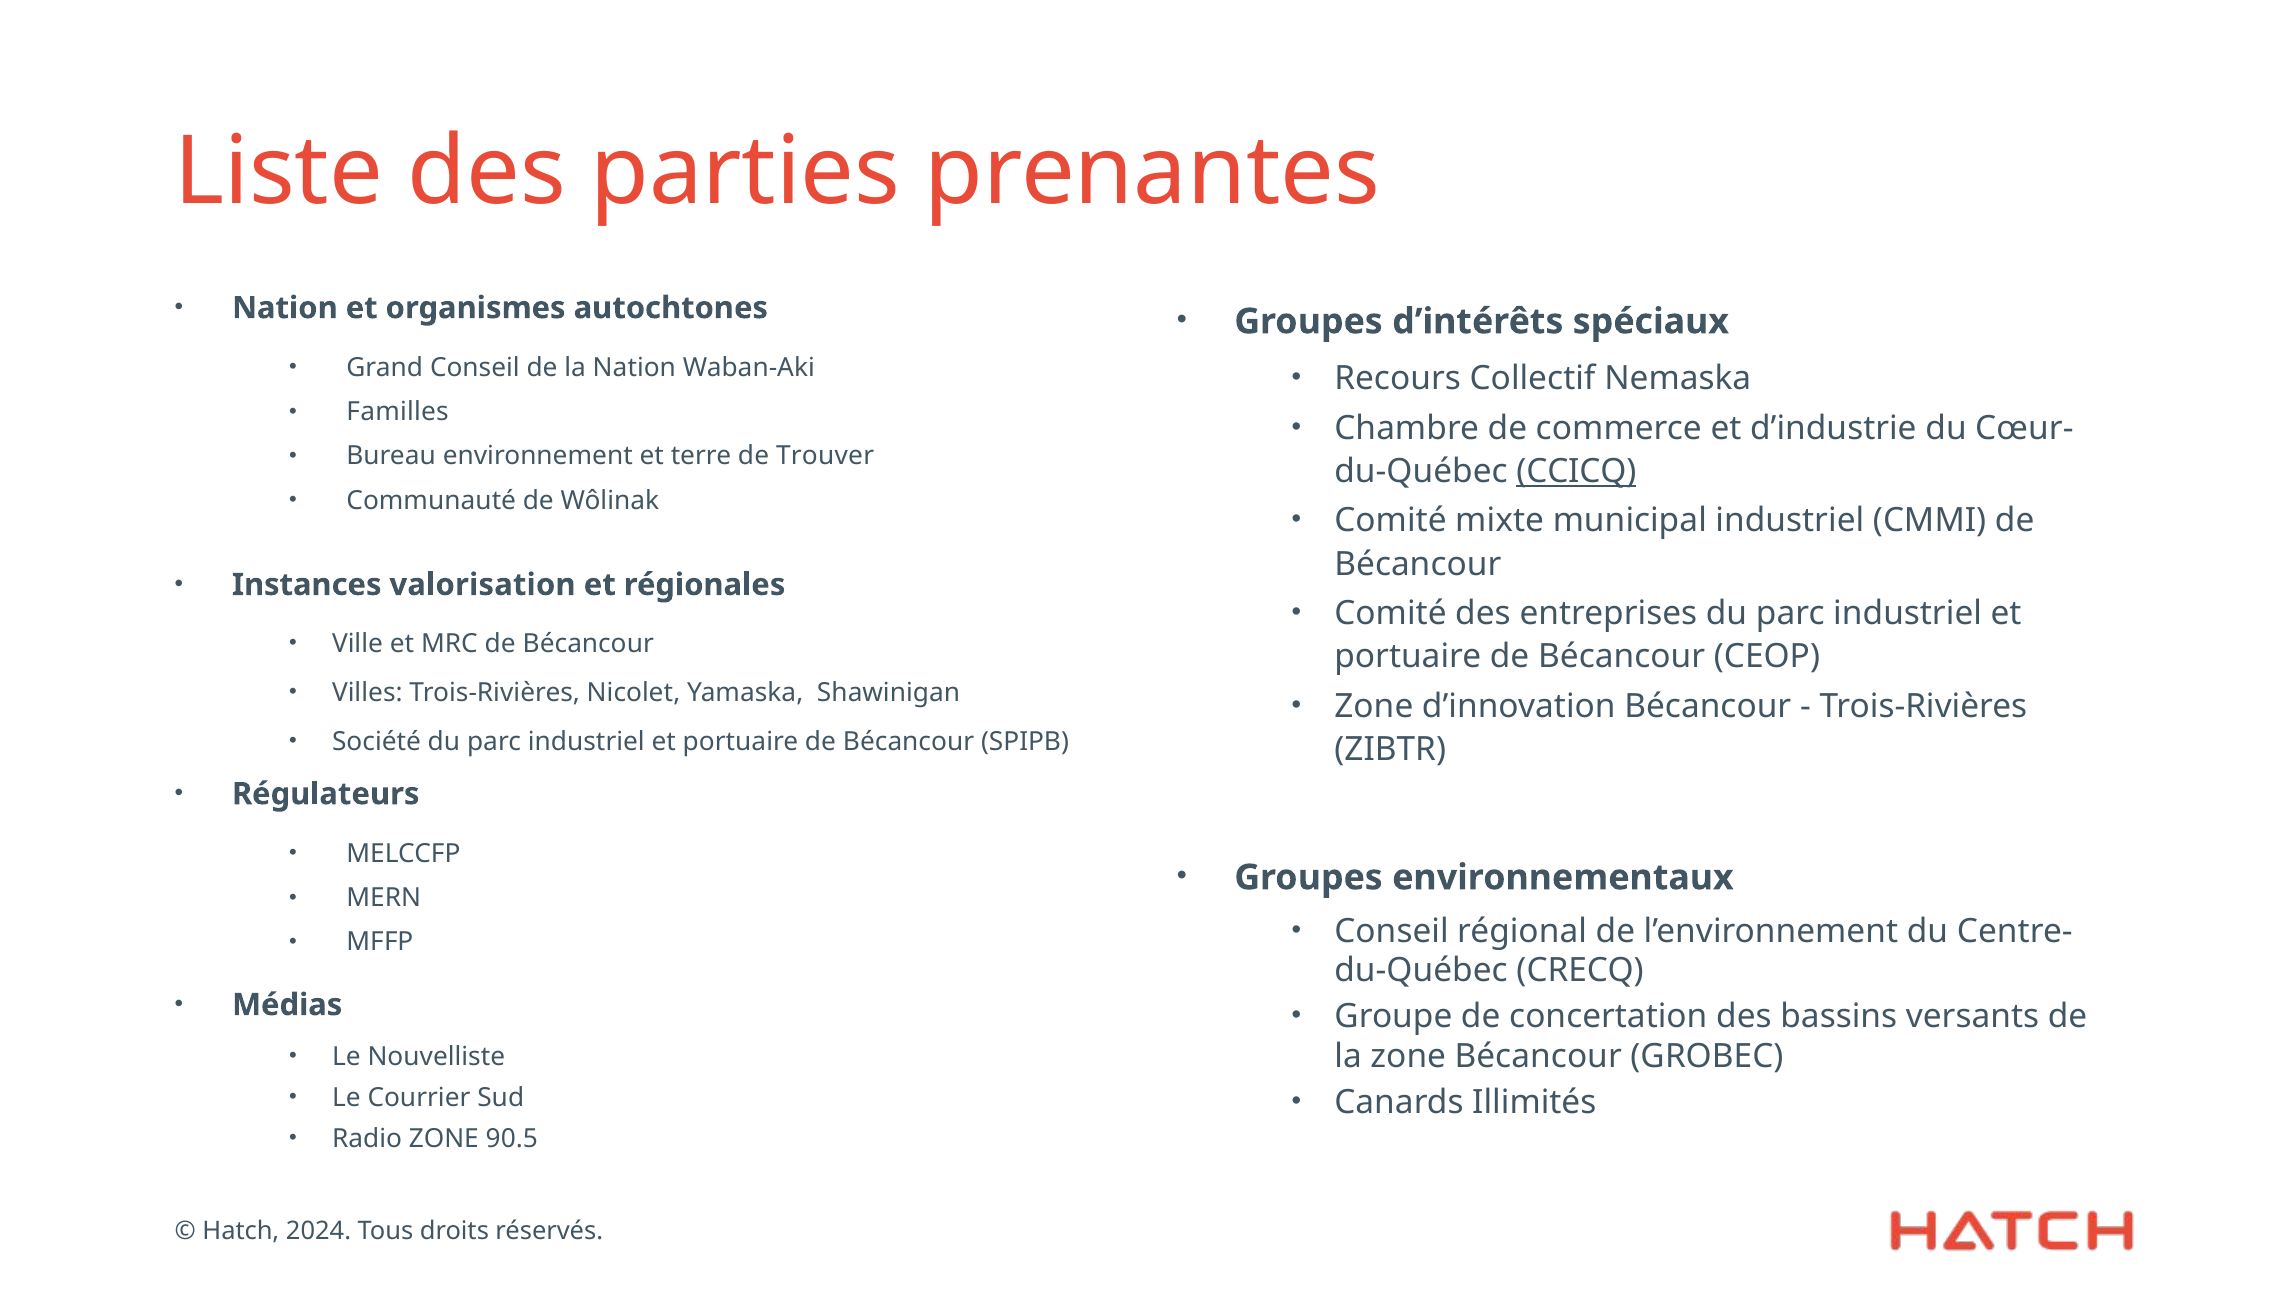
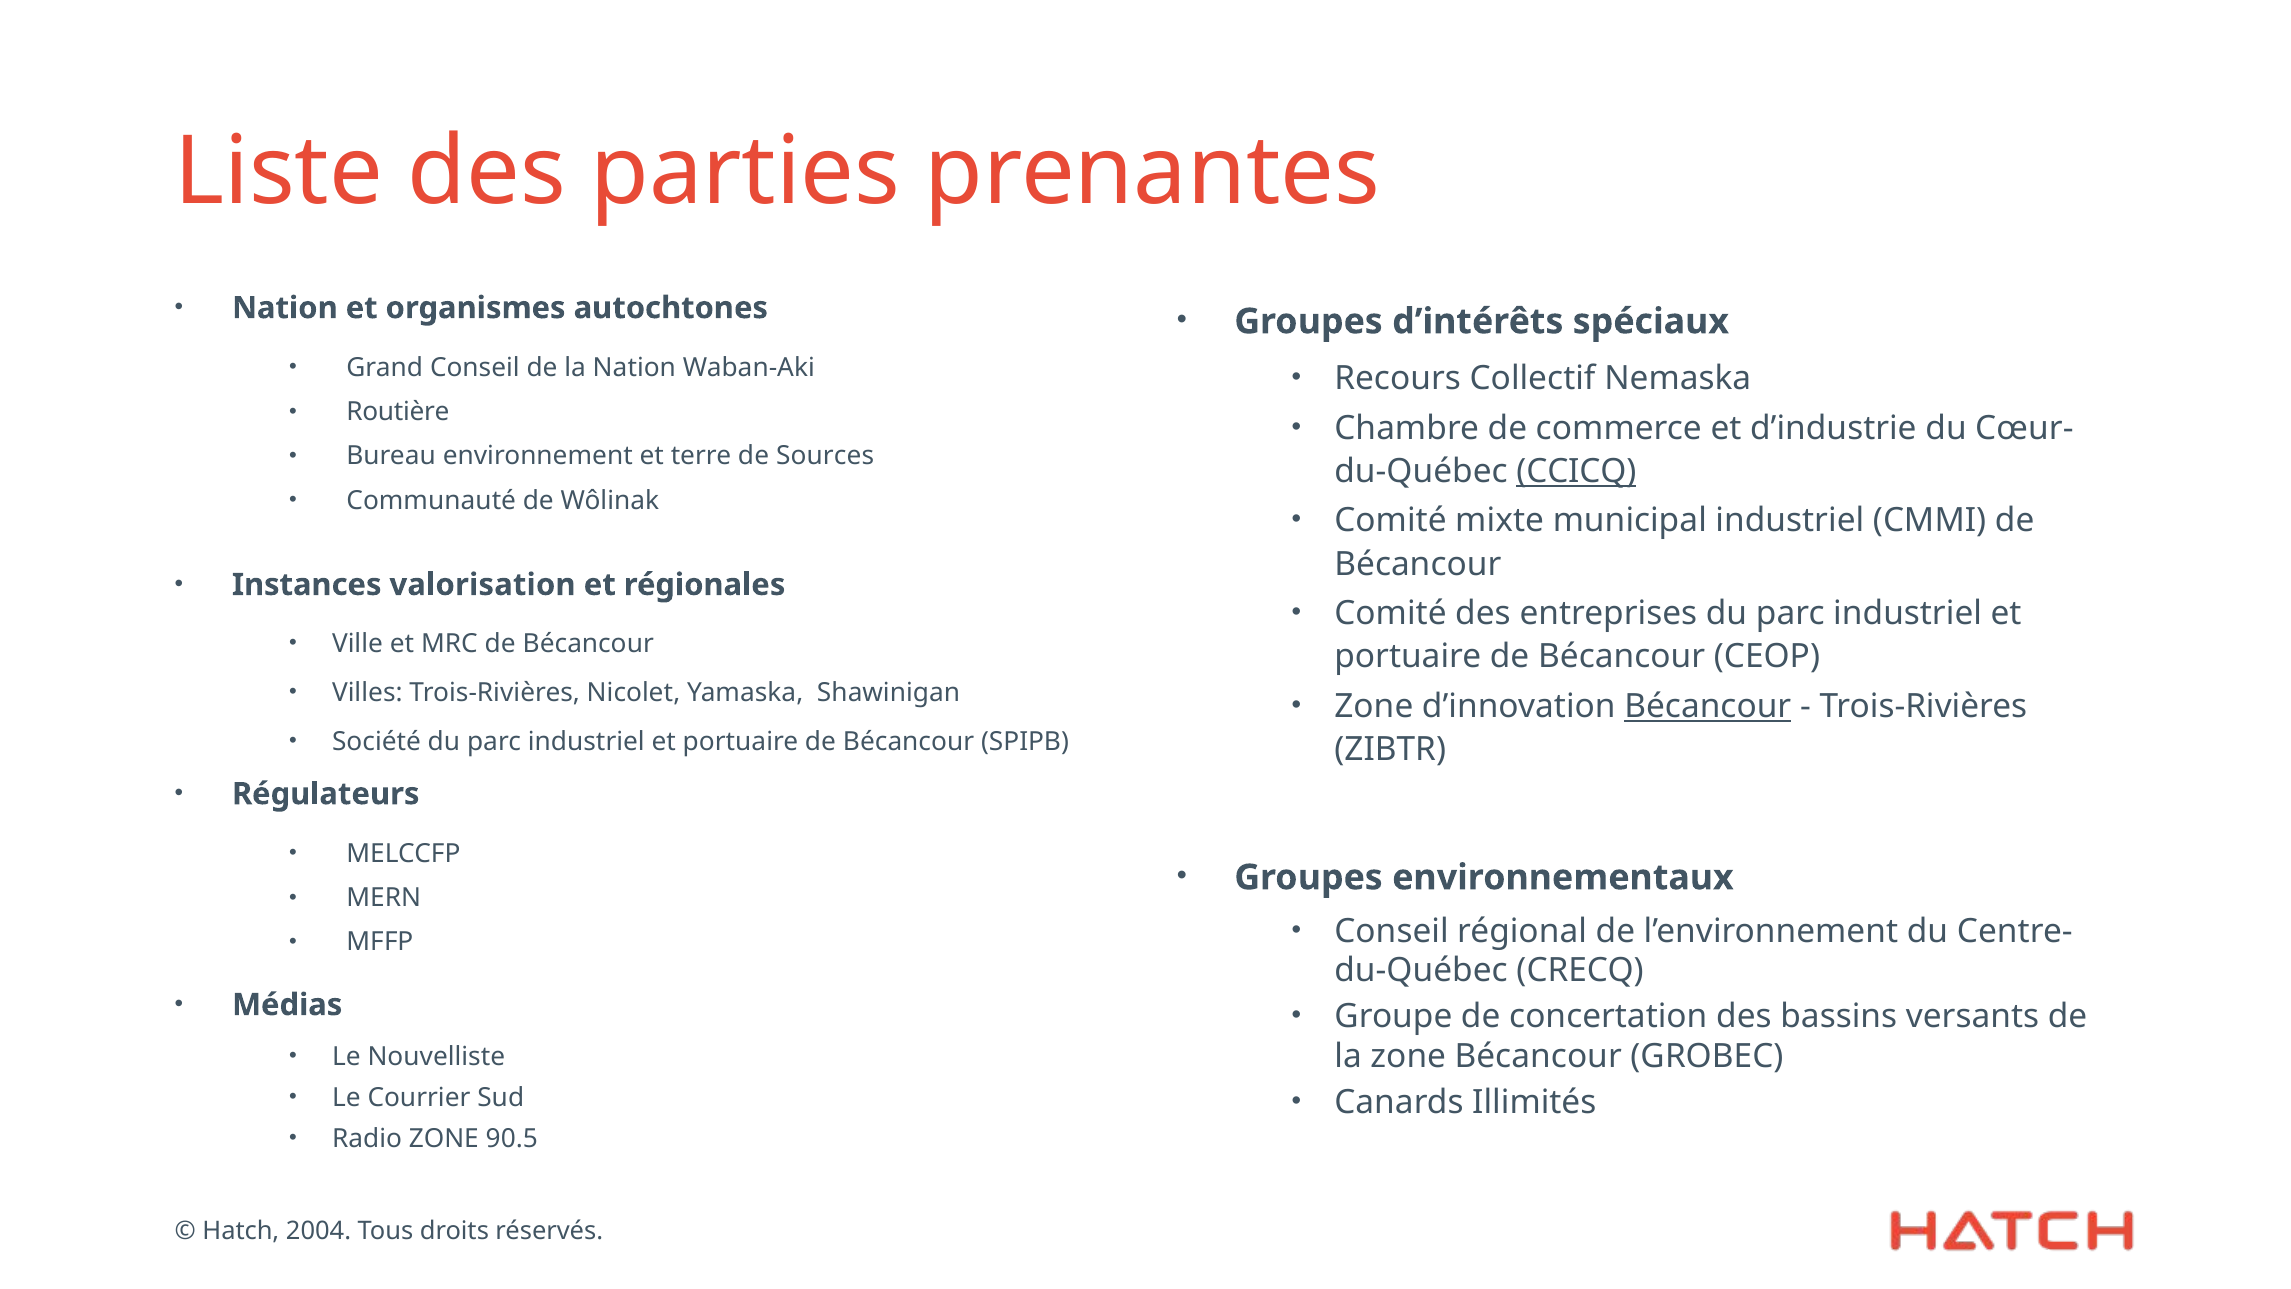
Familles: Familles -> Routière (398, 412)
Trouver: Trouver -> Sources (825, 456)
Bécancour underline: none -> present (1708, 706)
2024: 2024 -> 2004 (319, 1230)
